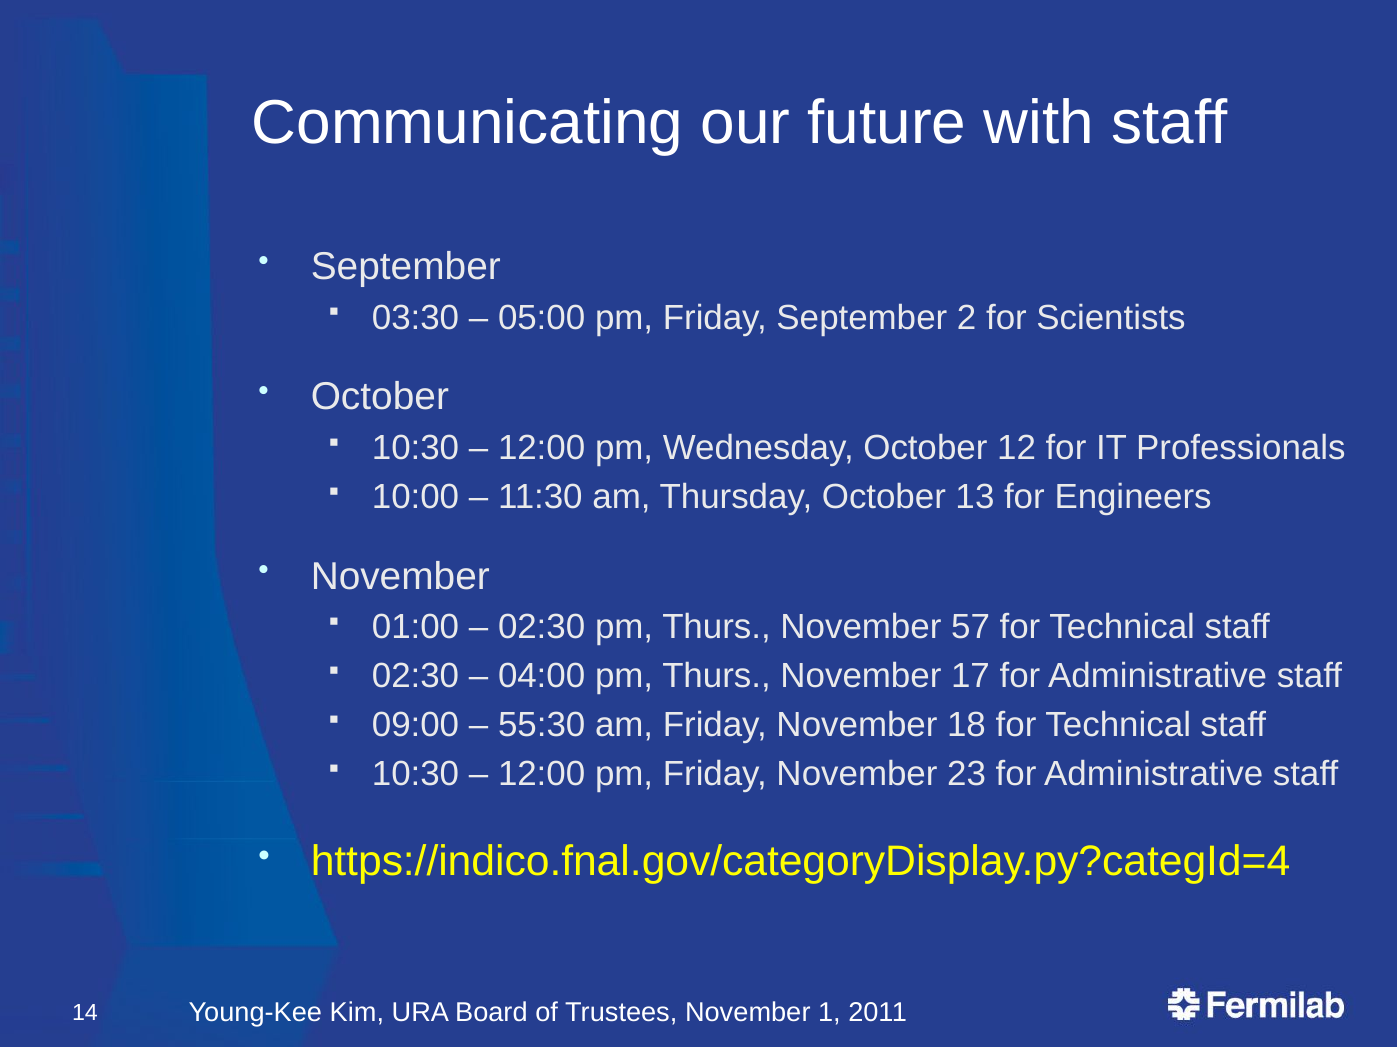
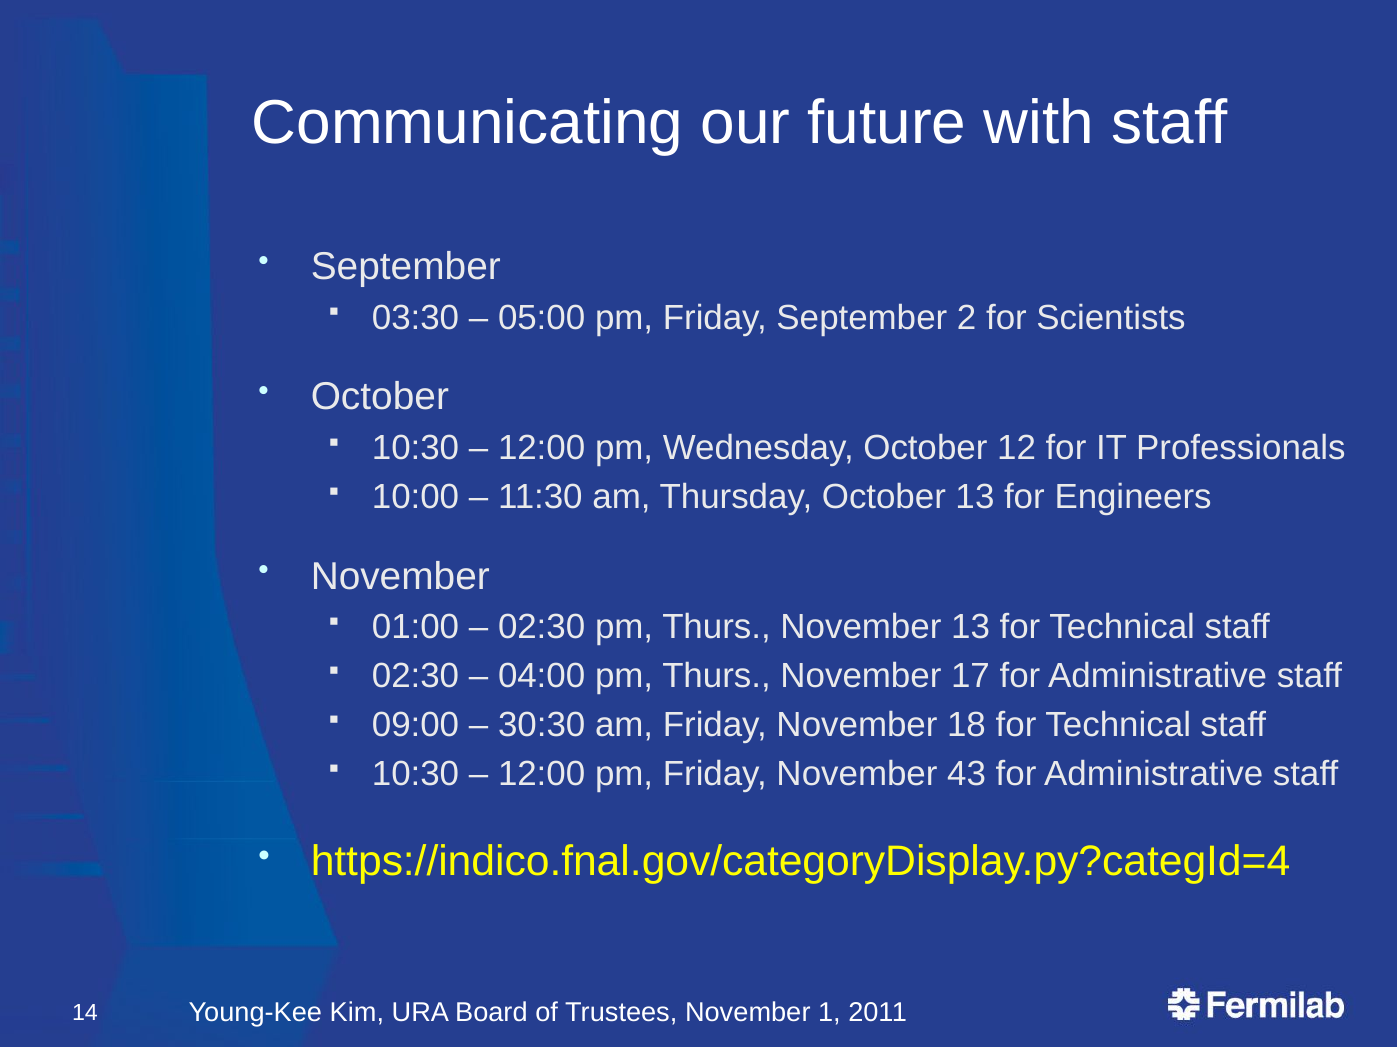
November 57: 57 -> 13 (971, 628)
55:30: 55:30 -> 30:30 (542, 725)
23: 23 -> 43 (967, 774)
